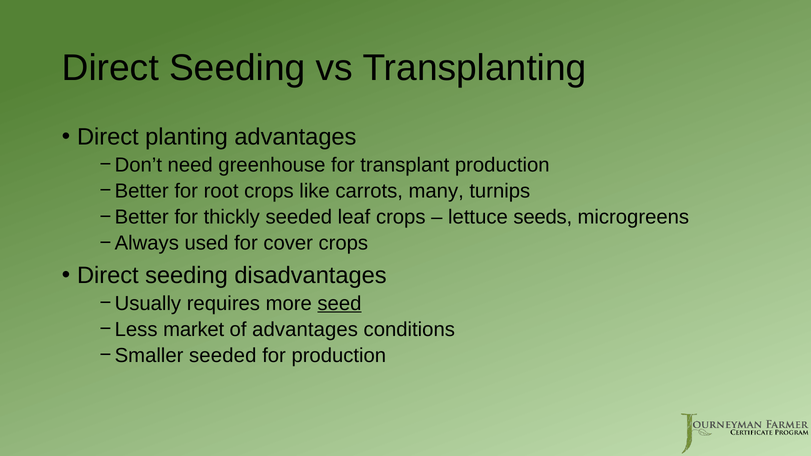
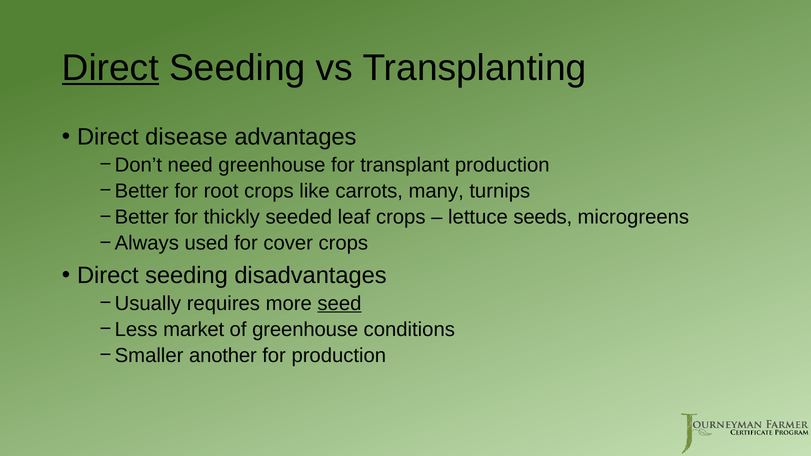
Direct underline: none -> present (110, 68)
planting: planting -> disease (186, 137)
of advantages: advantages -> greenhouse (305, 330)
seeded: seeded -> another (223, 356)
